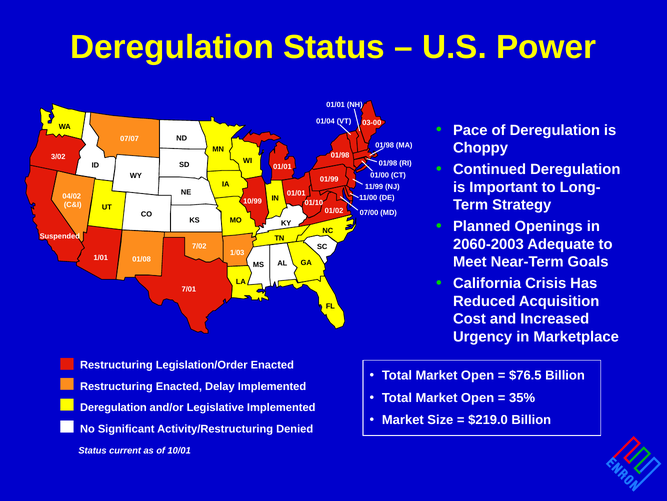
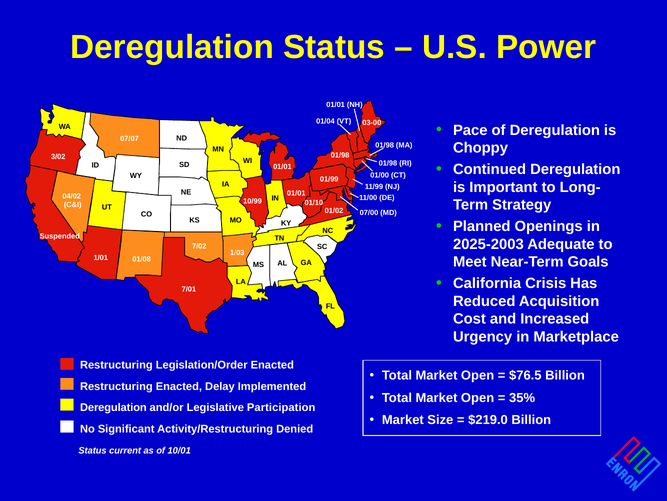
2060-2003: 2060-2003 -> 2025-2003 (488, 244)
Legislative Implemented: Implemented -> Participation (281, 407)
